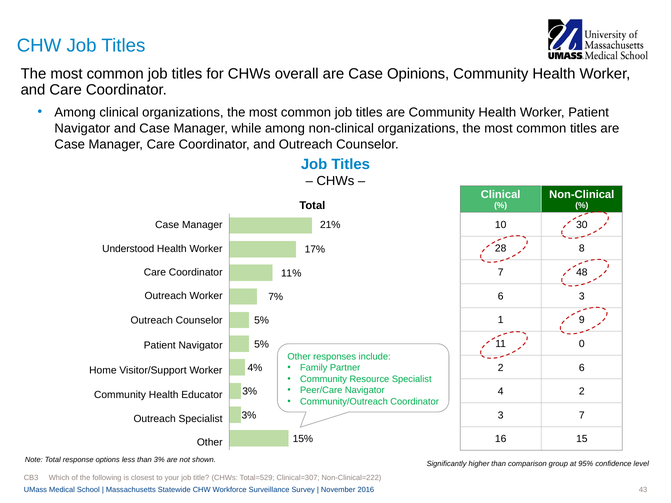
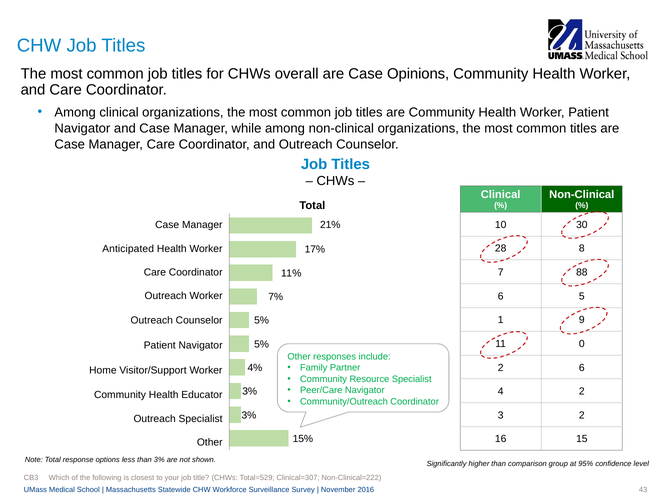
Understood: Understood -> Anticipated (128, 249)
48: 48 -> 88 (582, 272)
6 3: 3 -> 5 (582, 296)
3 7: 7 -> 2 (582, 415)
